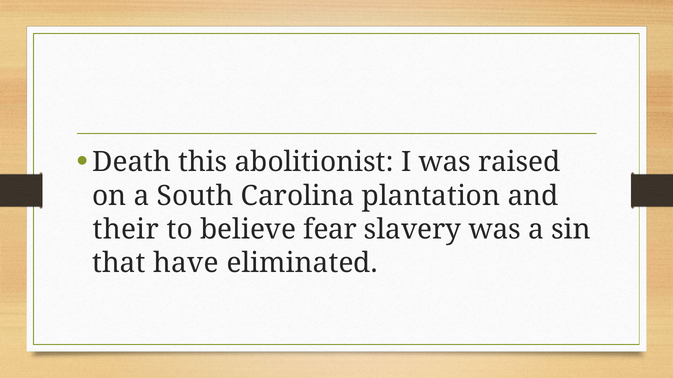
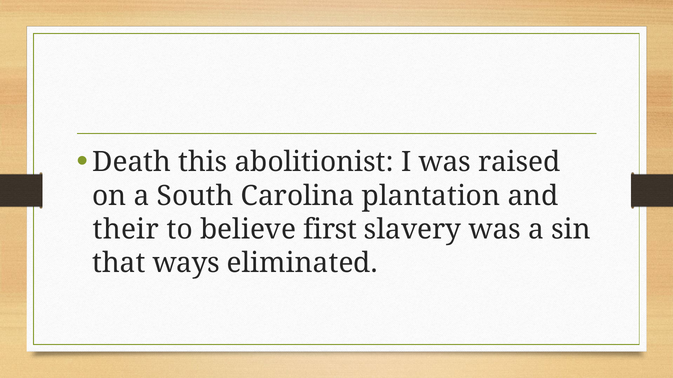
fear: fear -> first (330, 230)
have: have -> ways (186, 263)
